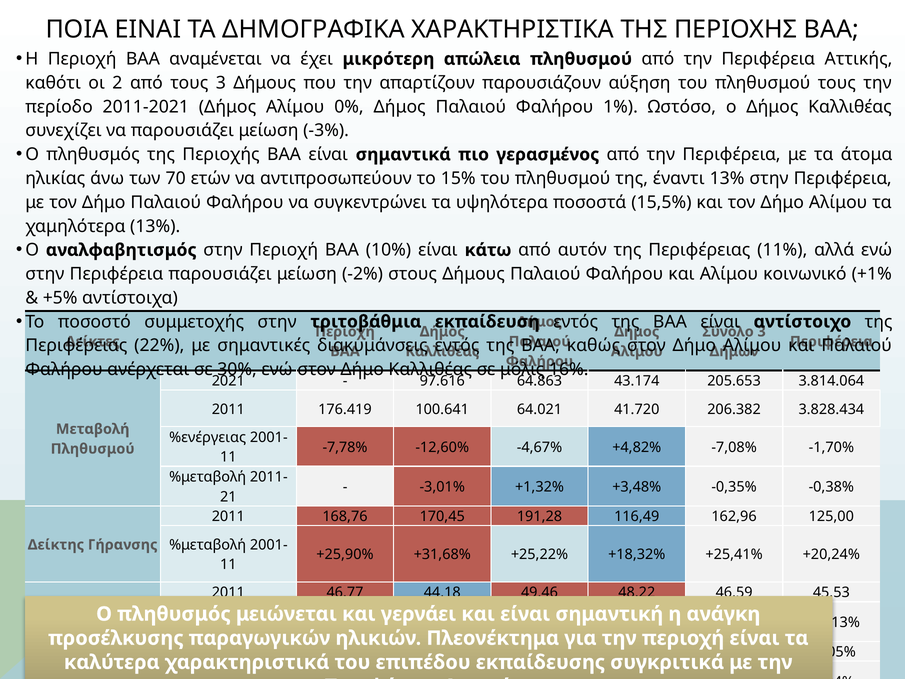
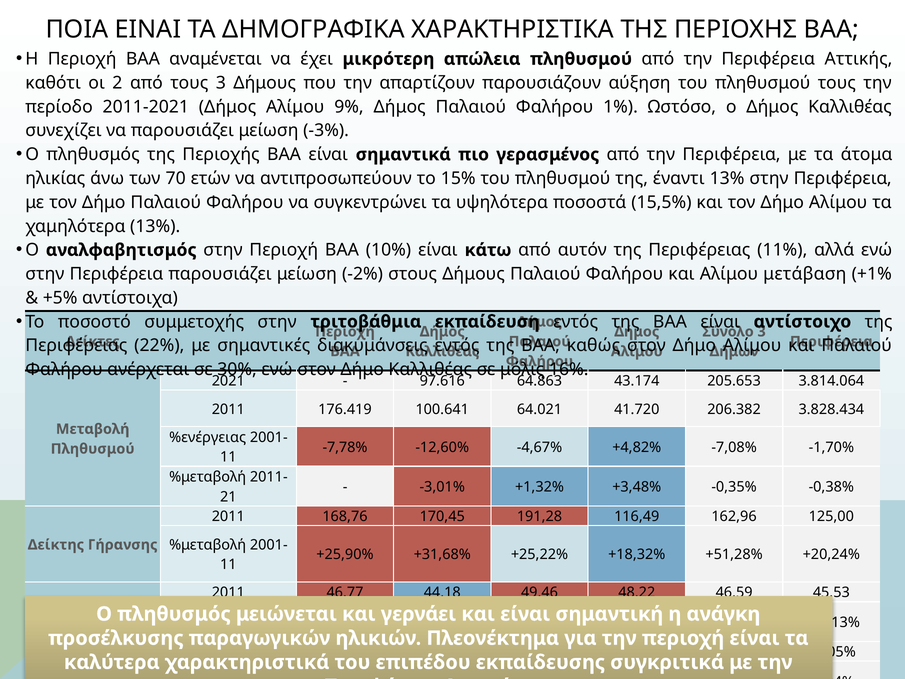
0%: 0% -> 9% (349, 107)
κοινωνικό: κοινωνικό -> μετάβαση (805, 274)
+25,41%: +25,41% -> +51,28% (734, 554)
